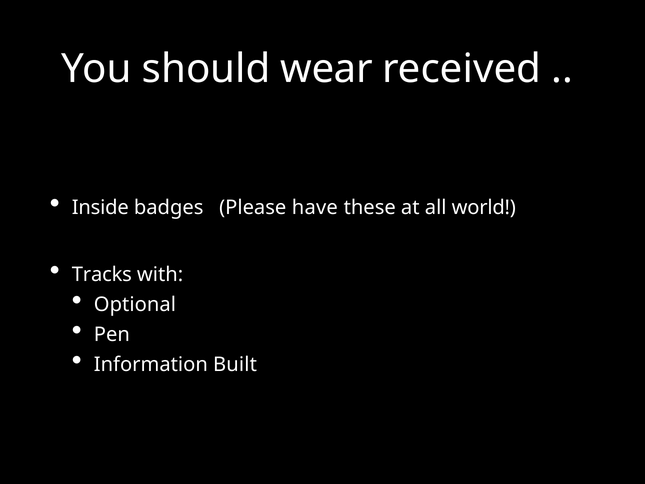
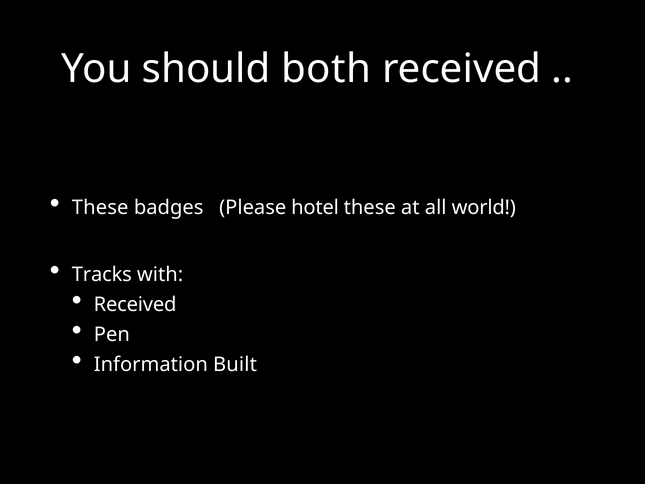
wear: wear -> both (326, 69)
Inside: Inside -> These (100, 207)
have: have -> hotel (315, 207)
Optional: Optional -> Received (135, 305)
